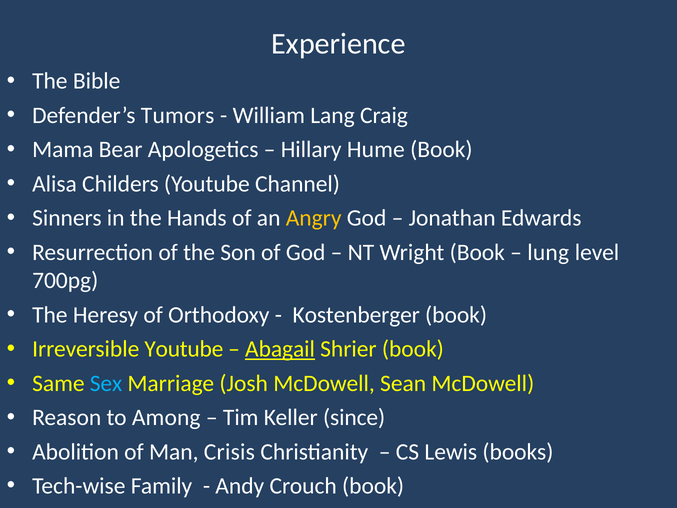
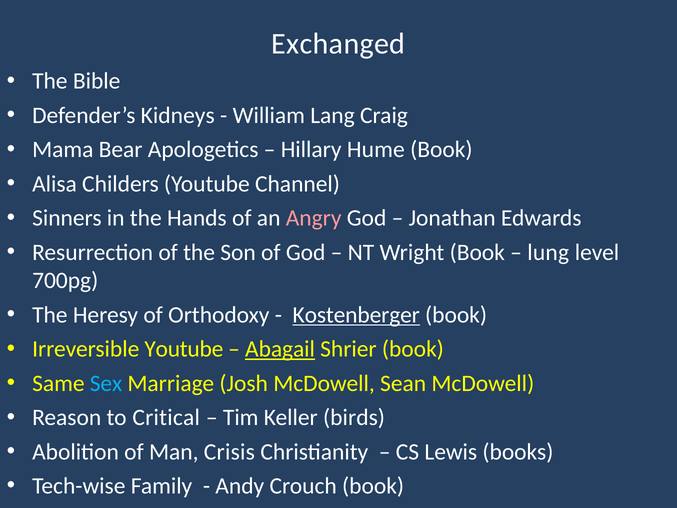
Experience: Experience -> Exchanged (338, 44)
Tumors: Tumors -> Kidneys (178, 115)
Angry colour: yellow -> pink (314, 218)
Kostenberger underline: none -> present (356, 315)
Among: Among -> Critical (166, 417)
since: since -> birds (354, 417)
